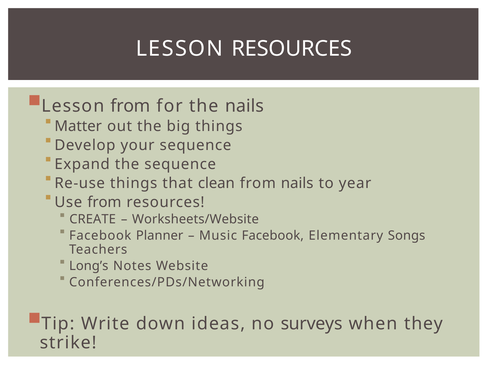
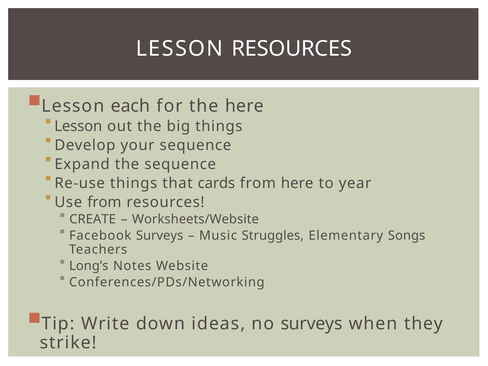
Lesson from: from -> each (130, 106)
the nails: nails -> here (245, 106)
Matter: Matter -> Lesson (78, 126)
clean: clean -> cards (216, 183)
from nails: nails -> here (297, 183)
Facebook Planner: Planner -> Surveys (160, 236)
Music Facebook: Facebook -> Struggles (273, 236)
